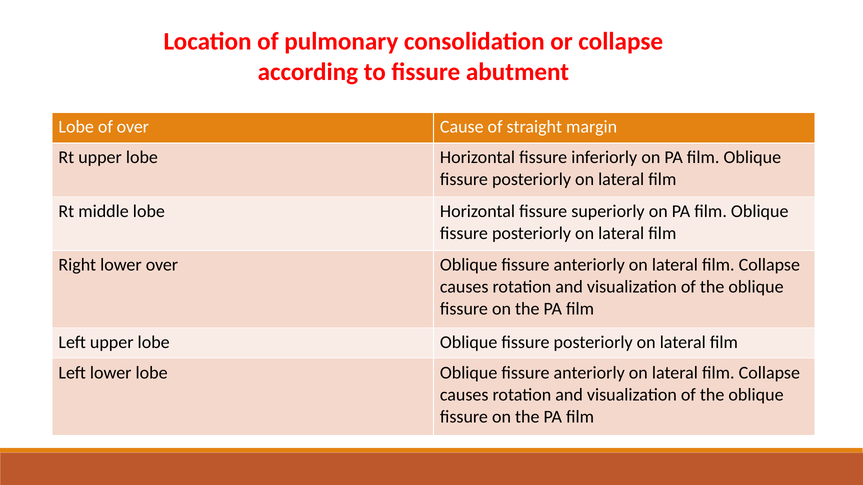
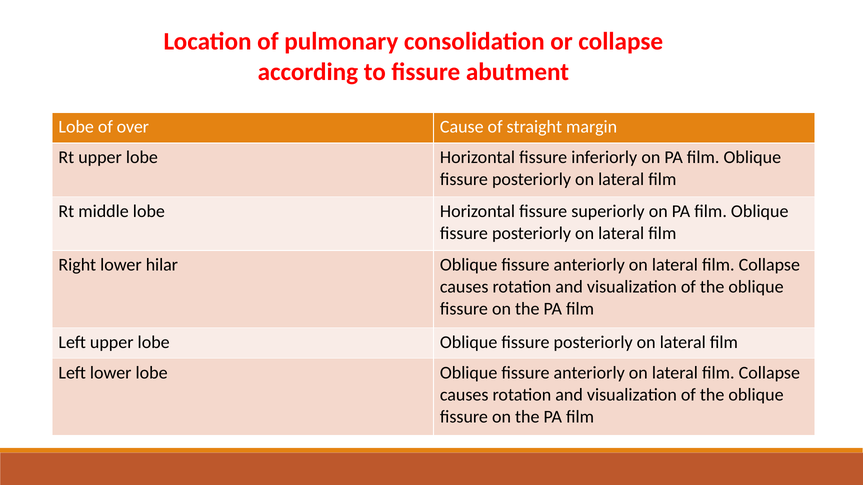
lower over: over -> hilar (162, 265)
